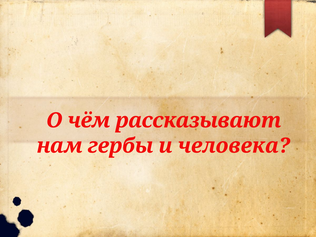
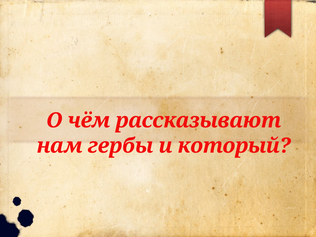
человека: человека -> который (234, 146)
